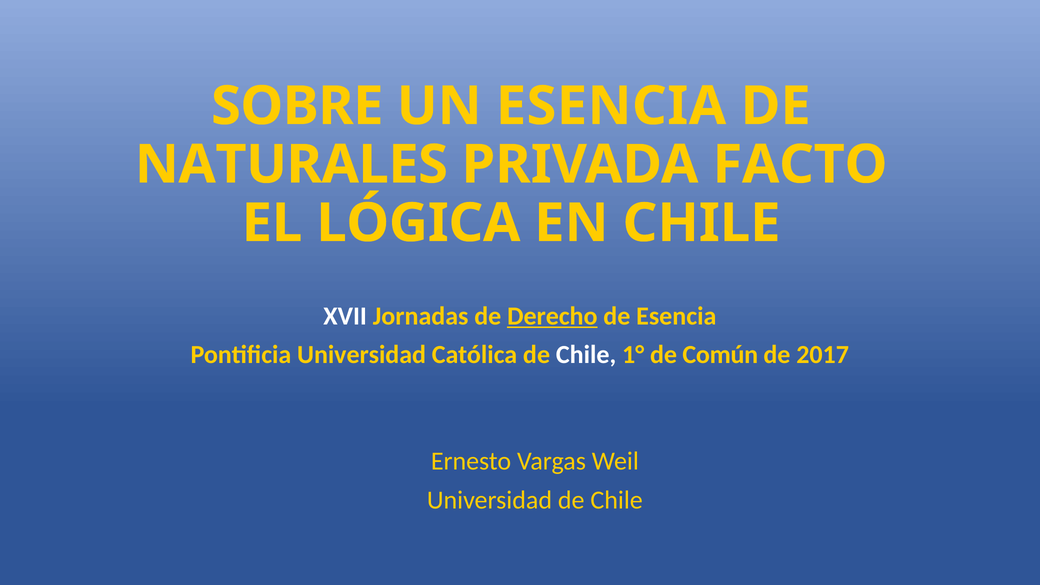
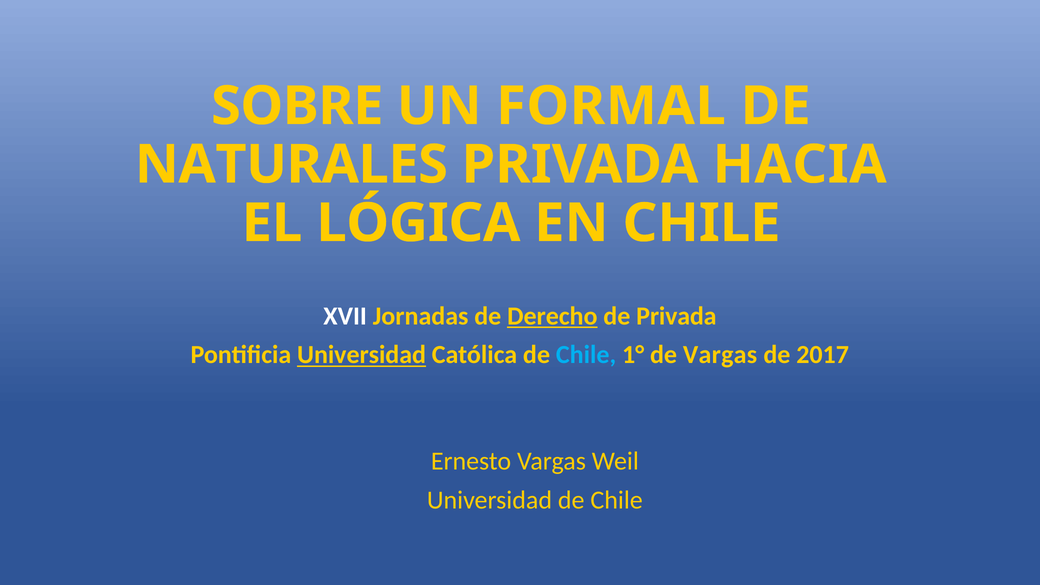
UN ESENCIA: ESENCIA -> FORMAL (611, 106)
FACTO: FACTO -> HACIA (800, 165)
de Esencia: Esencia -> Privada (676, 316)
Universidad underline: none -> present (362, 355)
Chile colour: white -> light blue (586, 355)
de Común: Común -> Vargas (720, 355)
